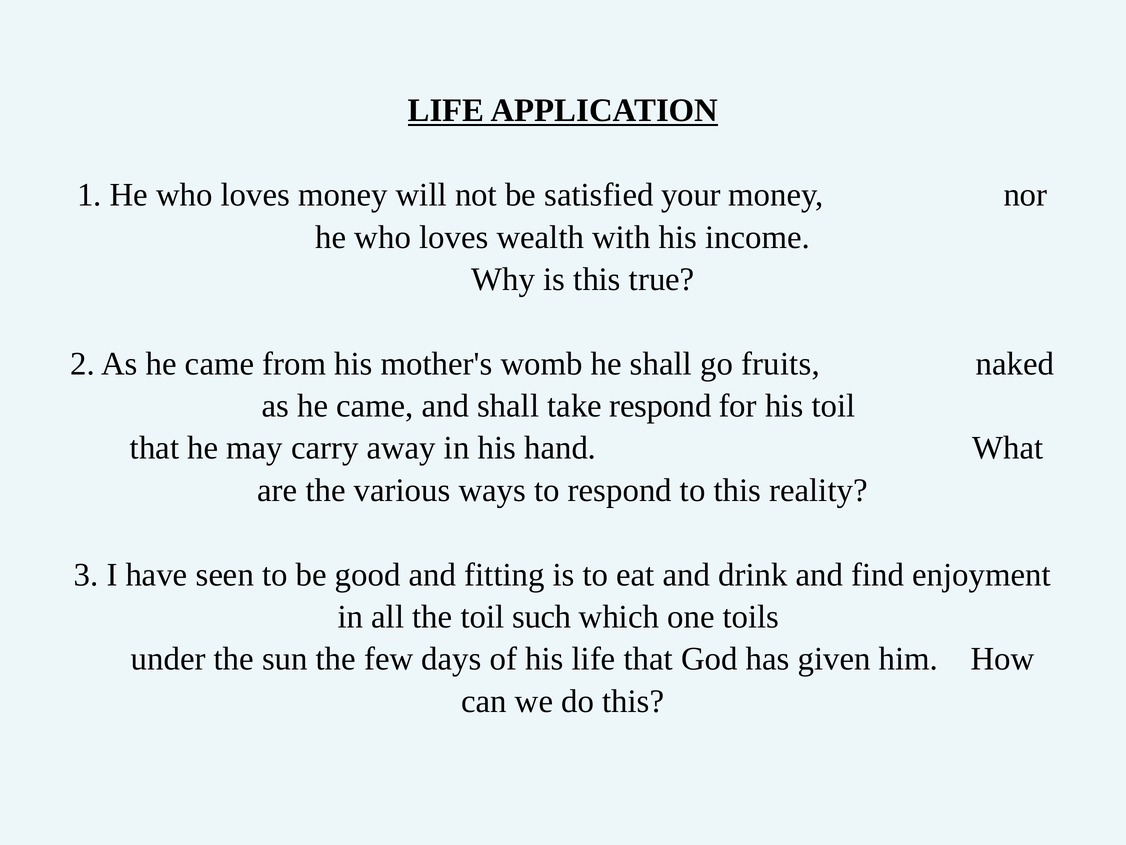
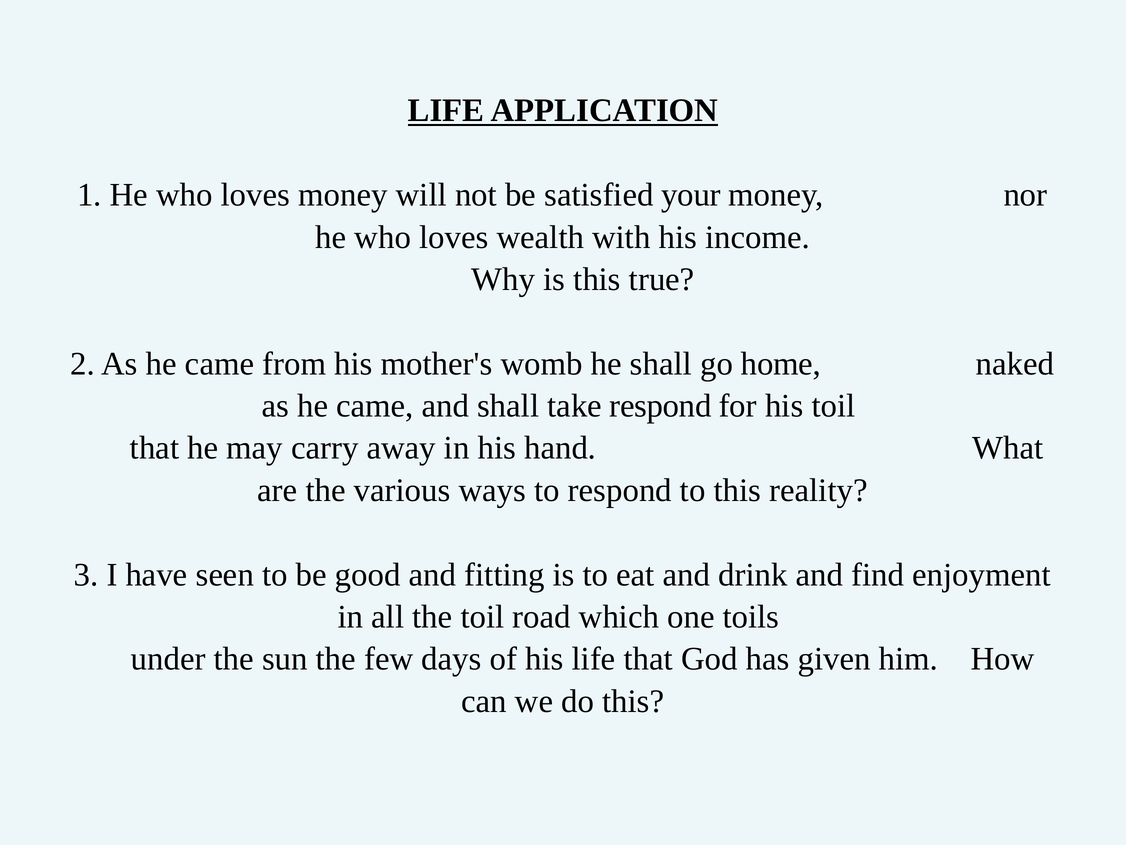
fruits: fruits -> home (781, 364)
such: such -> road (542, 616)
